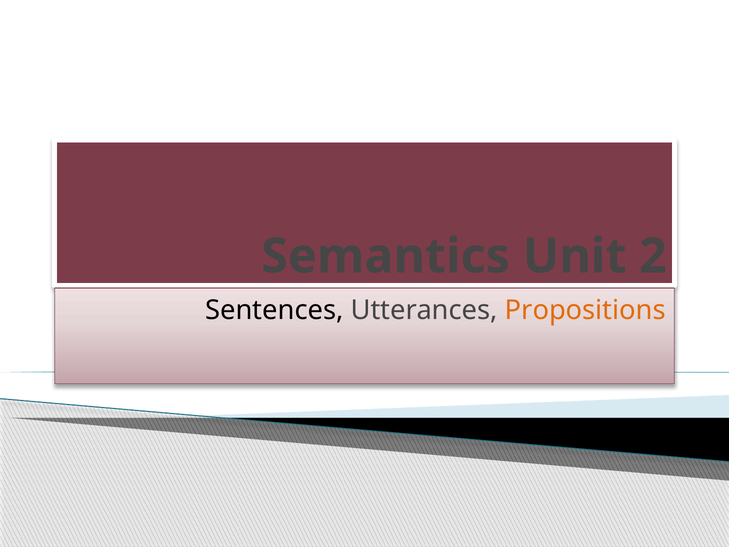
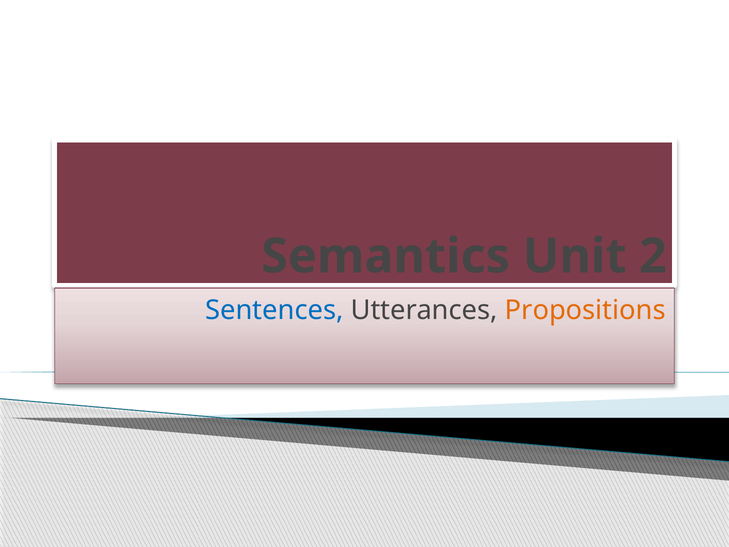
Sentences colour: black -> blue (274, 310)
